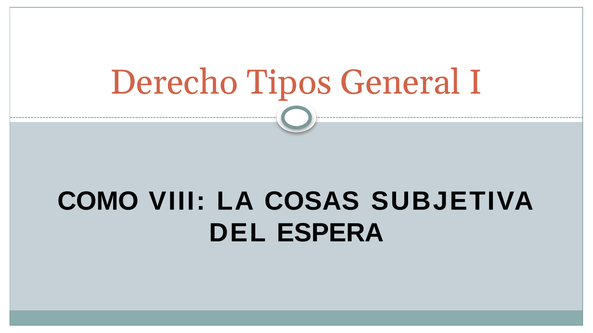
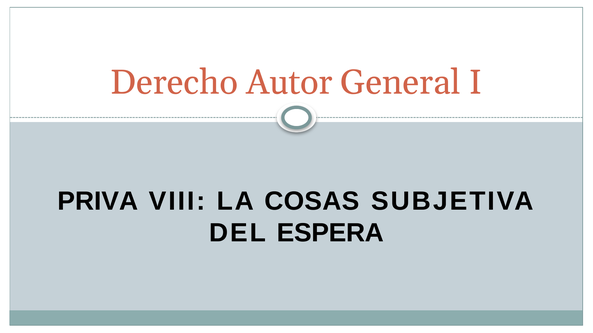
Tipos: Tipos -> Autor (289, 83)
COMO: COMO -> PRIVA (98, 201)
